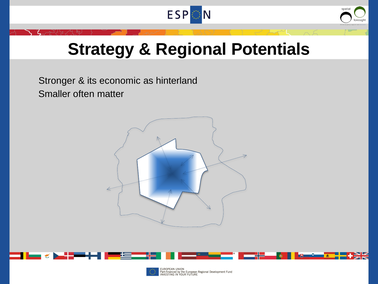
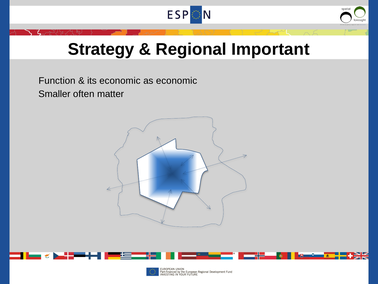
Potentials: Potentials -> Important (270, 49)
Stronger: Stronger -> Function (57, 81)
as hinterland: hinterland -> economic (177, 81)
